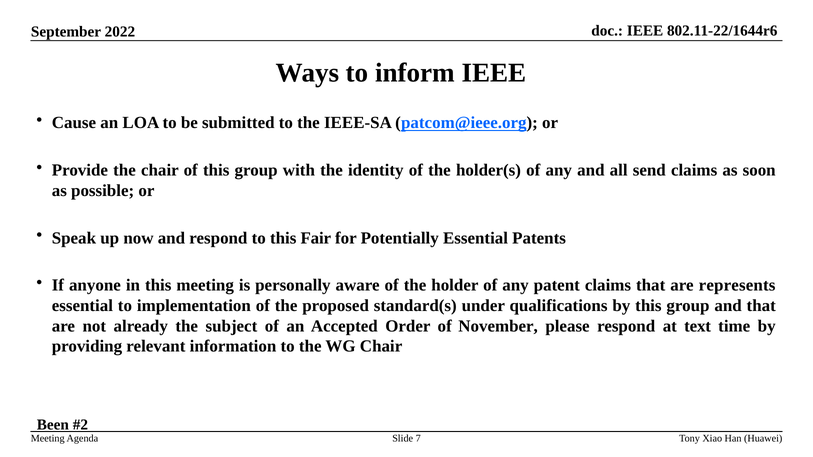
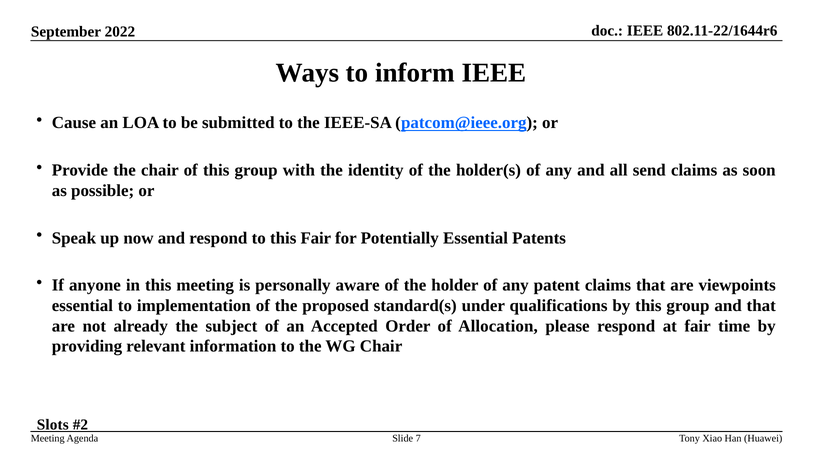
represents: represents -> viewpoints (737, 286)
November: November -> Allocation (498, 326)
at text: text -> fair (698, 326)
Been: Been -> Slots (53, 425)
